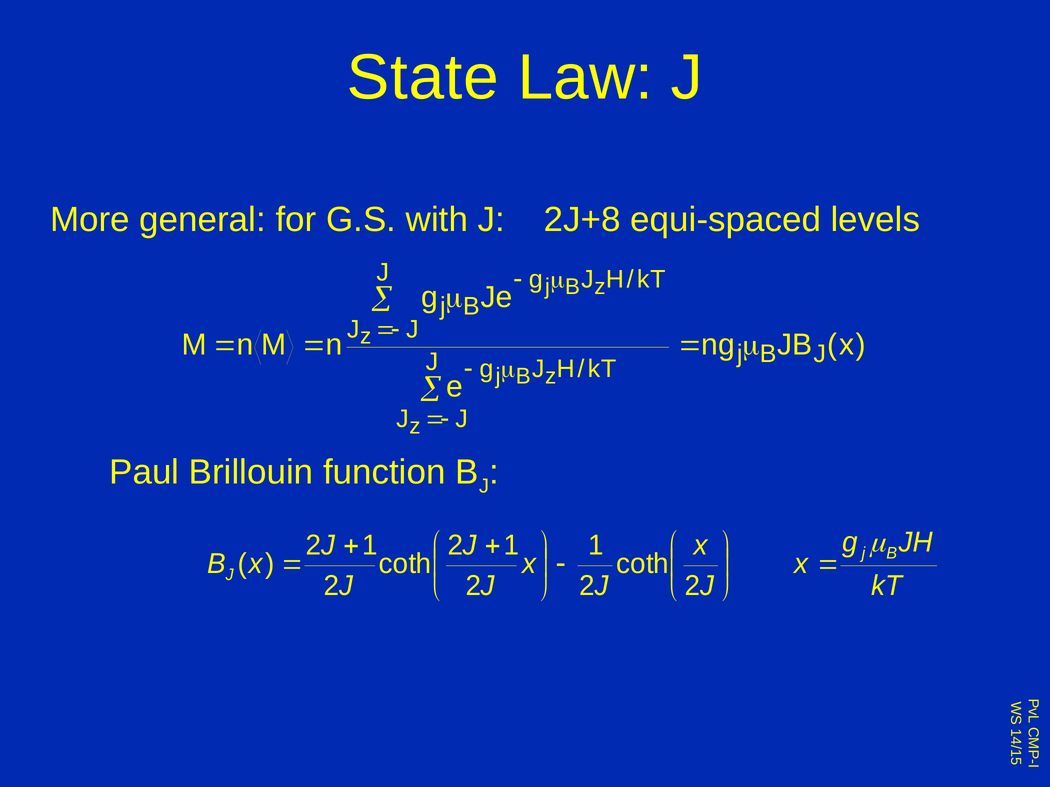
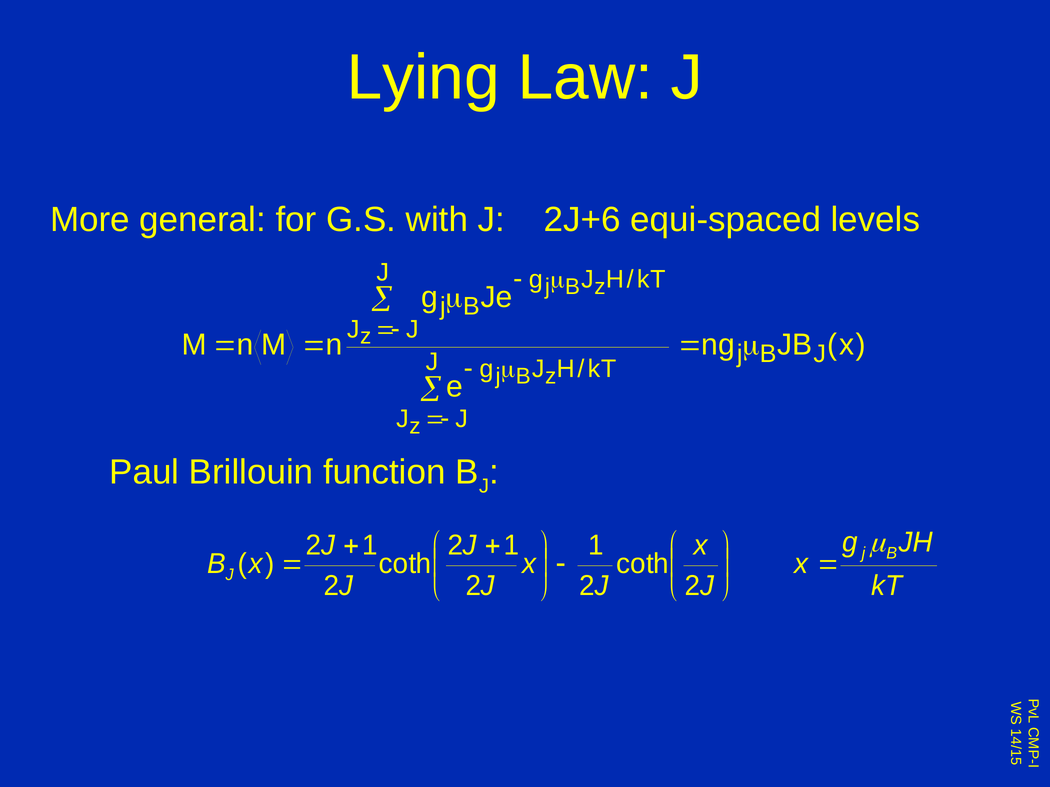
State: State -> Lying (423, 78)
2J+8: 2J+8 -> 2J+6 (582, 220)
